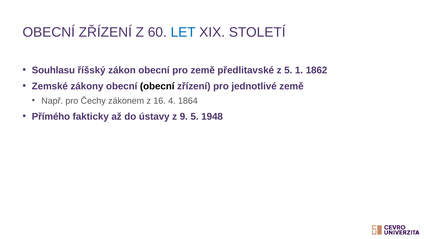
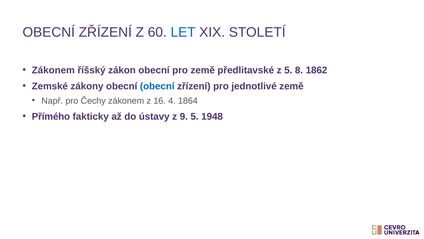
Souhlasu: Souhlasu -> Zákonem (53, 70)
1: 1 -> 8 (299, 70)
obecní colour: black -> blue (157, 86)
